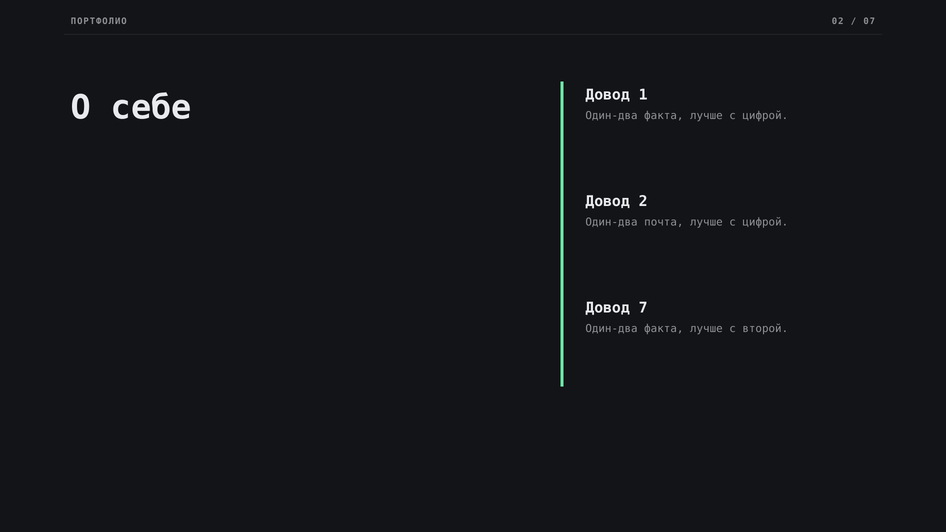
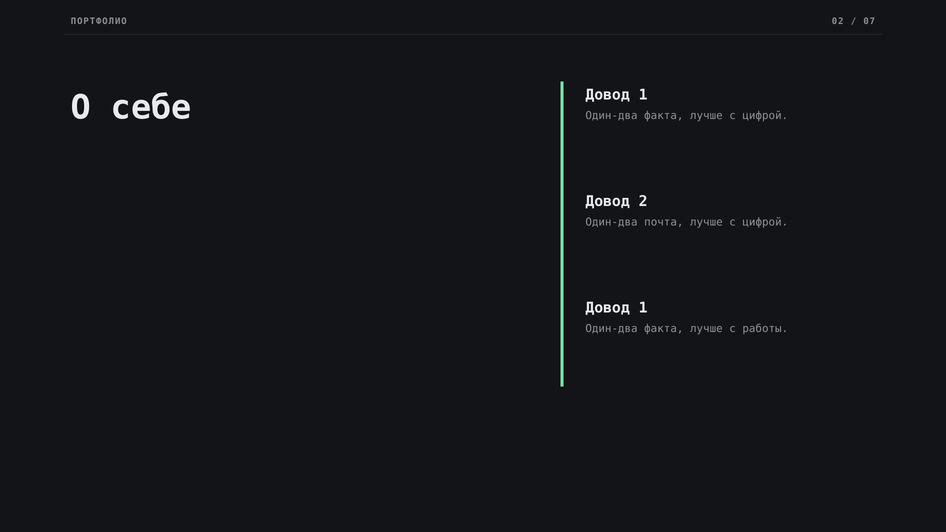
7: 7 -> 1 (643, 308)
второй: второй -> работы (765, 329)
